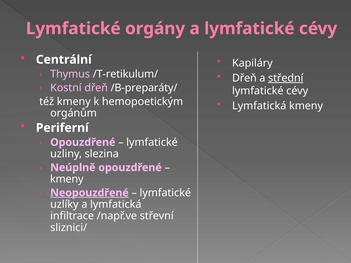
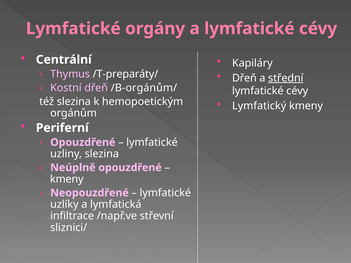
/T-retikulum/: /T-retikulum/ -> /T-preparáty/ (125, 74)
/B-preparáty/: /B-preparáty/ -> /B-orgánům/ (144, 88)
též kmeny: kmeny -> slezina (74, 102)
Lymfatická: Lymfatická -> Lymfatický (259, 106)
Neopouzdřené underline: present -> none (89, 193)
